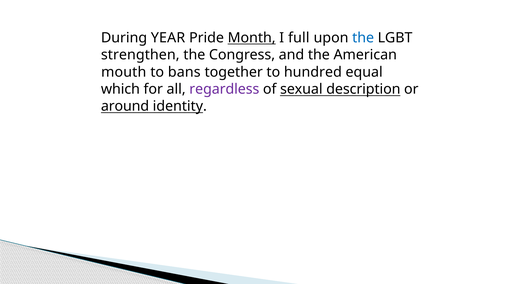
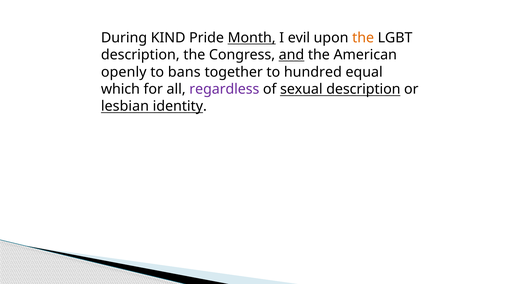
YEAR: YEAR -> KIND (168, 38)
full: full -> evil (299, 38)
the colour: blue -> orange (363, 38)
strengthen: strengthen -> description (140, 55)
and underline: none -> present (291, 55)
mouth: mouth -> openly (124, 72)
around: around -> lesbian (125, 106)
